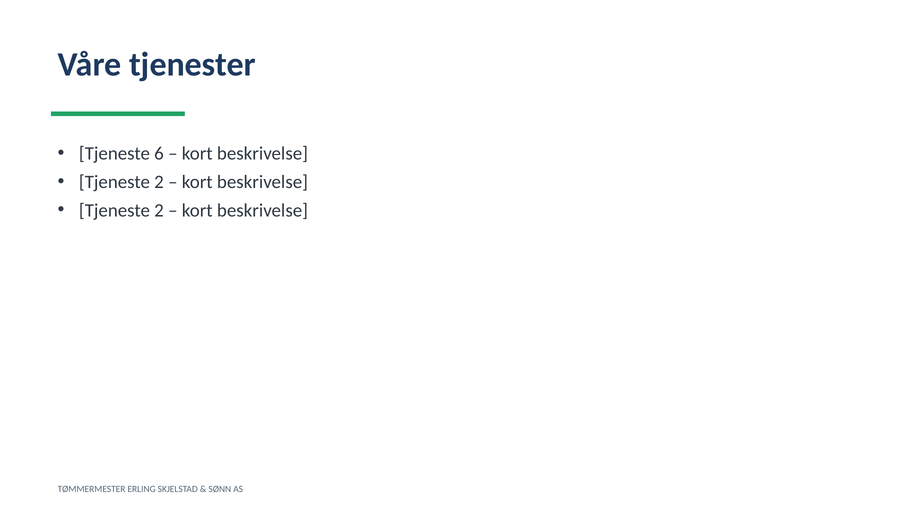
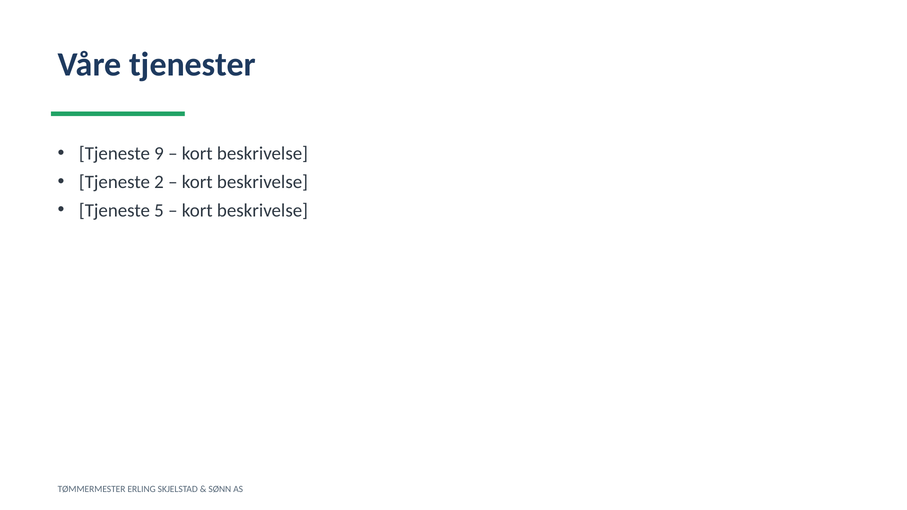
6: 6 -> 9 (159, 154)
2: 2 -> 5 (159, 210)
